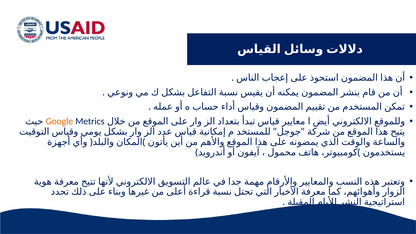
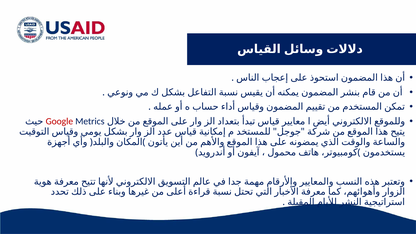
Google colour: orange -> red (59, 121)
